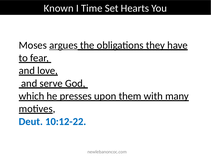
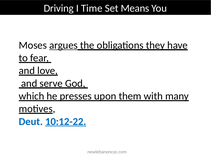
Known: Known -> Driving (59, 8)
Hearts: Hearts -> Means (135, 8)
10:12-22 underline: none -> present (66, 121)
